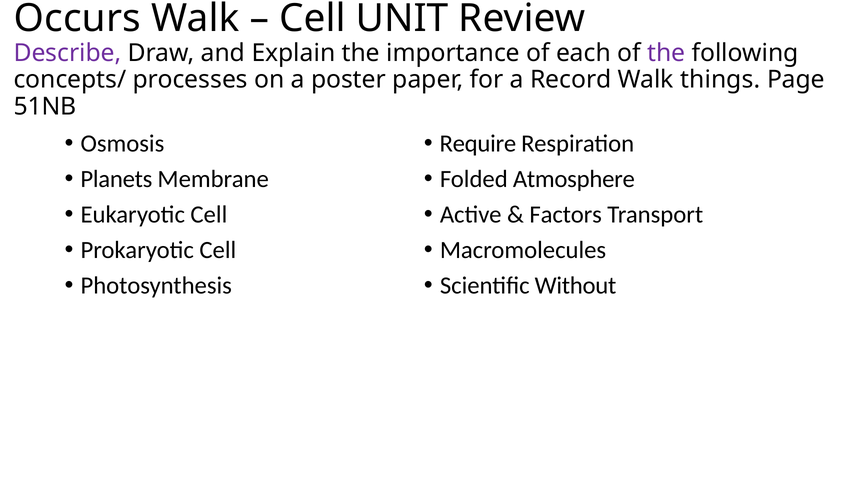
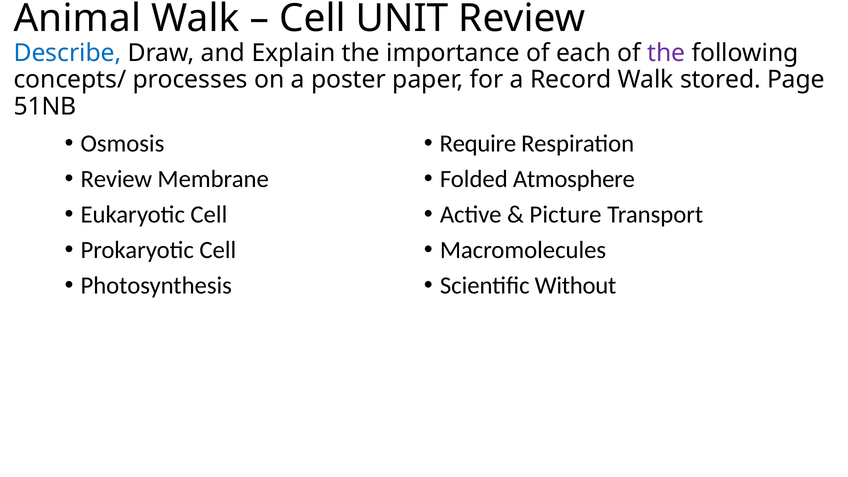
Occurs: Occurs -> Animal (77, 18)
Describe colour: purple -> blue (67, 53)
things: things -> stored (720, 80)
Planets: Planets -> Review (116, 179)
Factors: Factors -> Picture (565, 214)
